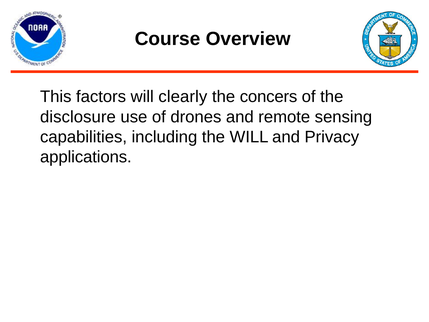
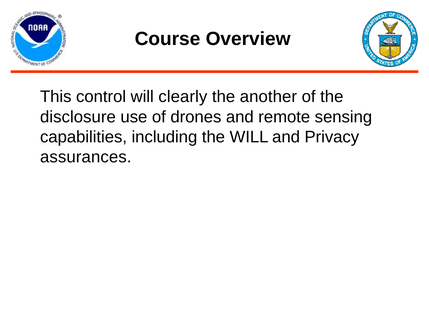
factors: factors -> control (101, 97)
concers: concers -> another (268, 97)
applications: applications -> assurances (86, 157)
